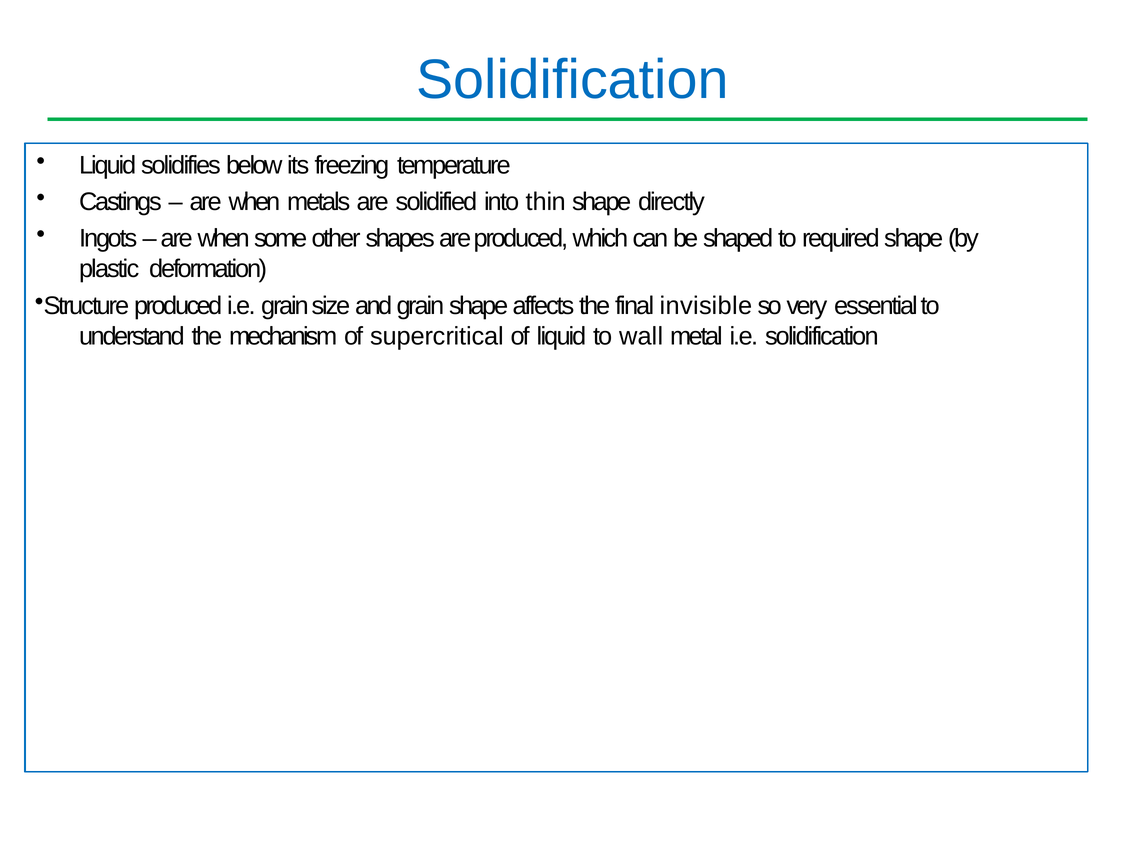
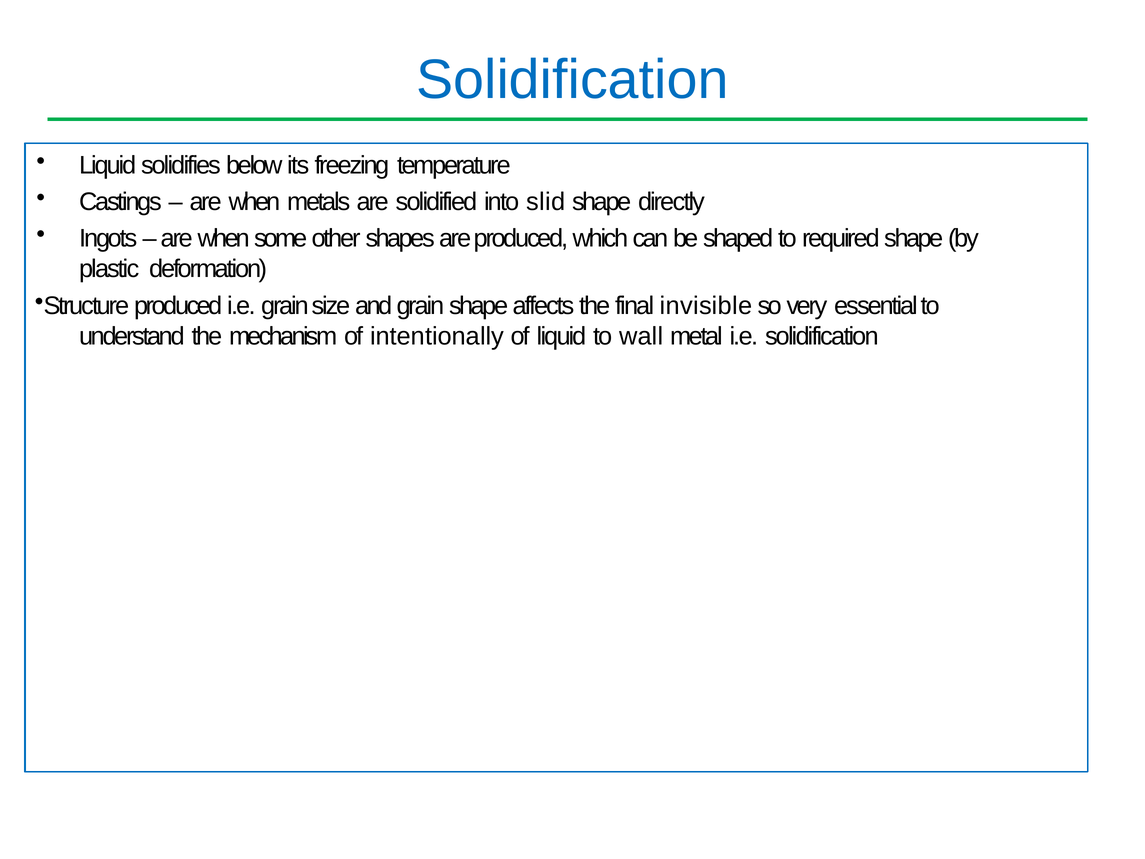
thin: thin -> slid (546, 202)
supercritical: supercritical -> intentionally (437, 336)
